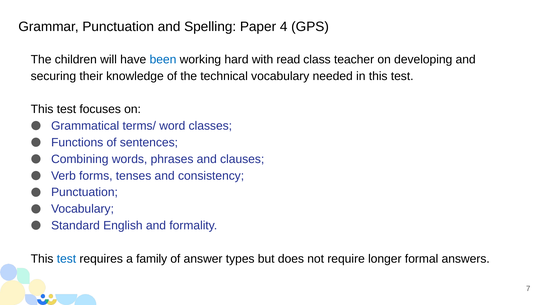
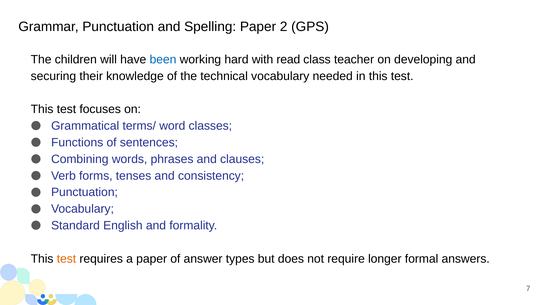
4: 4 -> 2 (284, 27)
test colour: blue -> orange (66, 259)
a family: family -> paper (152, 259)
